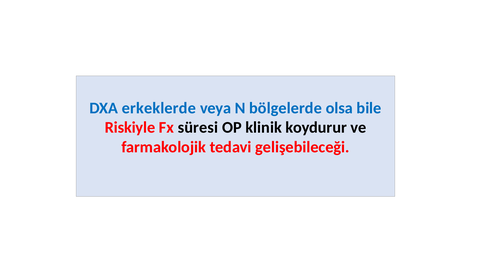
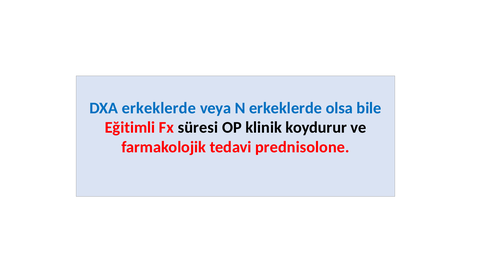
N bölgelerde: bölgelerde -> erkeklerde (286, 108)
Riskiyle: Riskiyle -> Eğitimli (130, 128)
gelişebileceği: gelişebileceği -> prednisolone (302, 147)
